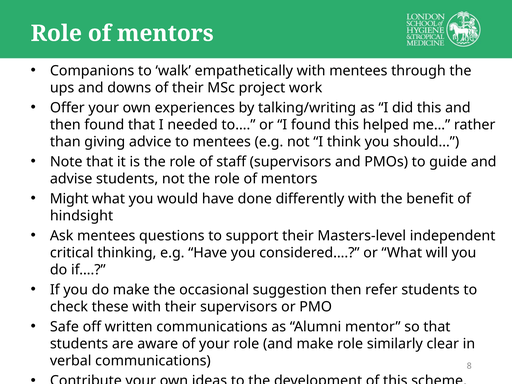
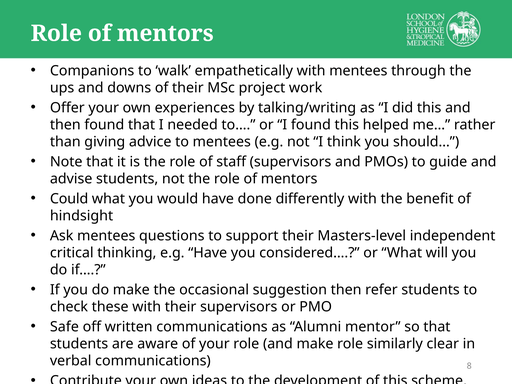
Might: Might -> Could (69, 199)
